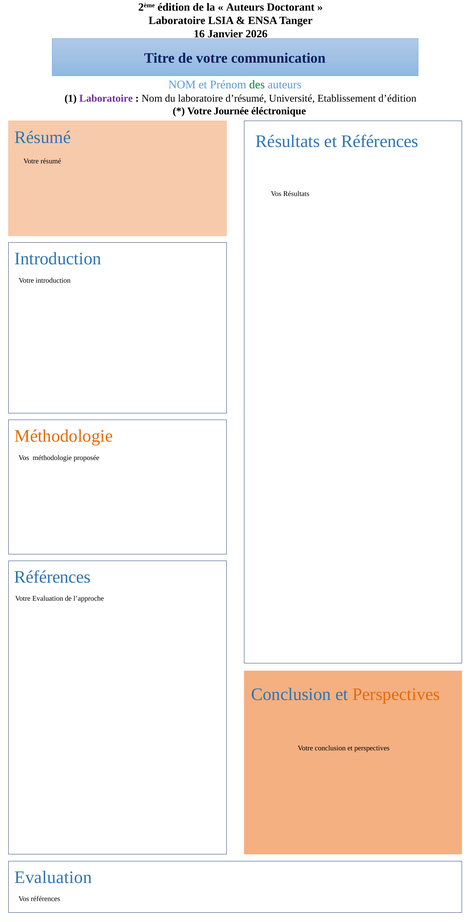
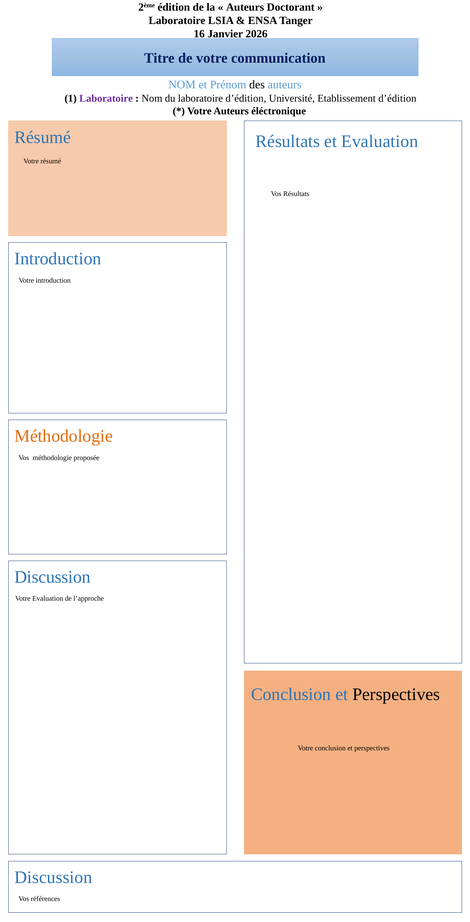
des colour: green -> black (257, 85)
laboratoire d’résumé: d’résumé -> d’édition (246, 98)
Votre Journée: Journée -> Auteurs (231, 111)
et Références: Références -> Evaluation (380, 141)
Références: Références -> Discussion (52, 577)
Perspectives colour: orange -> black (396, 694)
Evaluation: Evaluation -> Discussion (53, 877)
